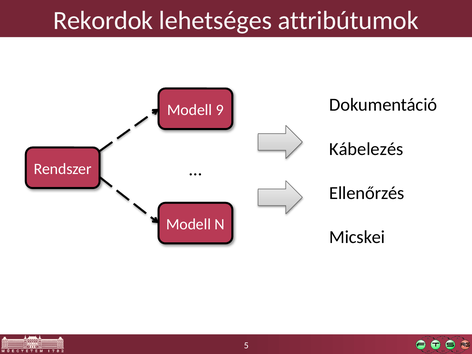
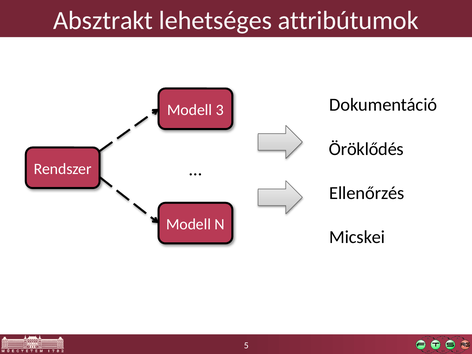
Rekordok: Rekordok -> Absztrakt (103, 20)
9: 9 -> 3 (220, 110)
Kábelezés: Kábelezés -> Öröklődés (366, 149)
